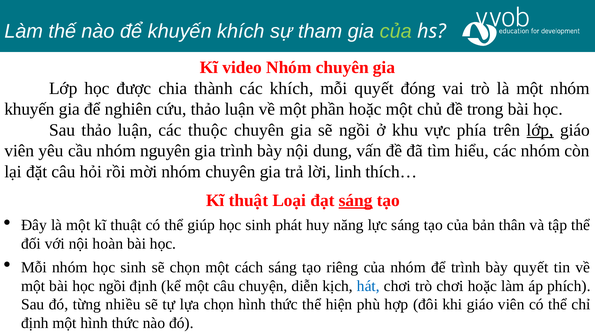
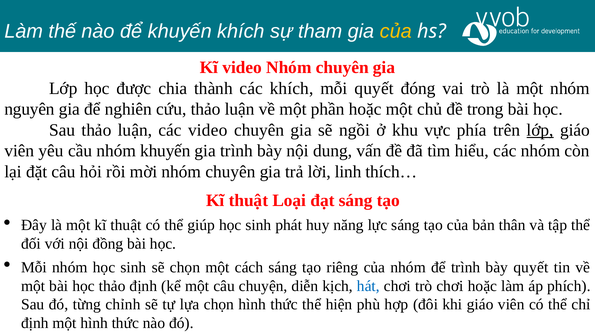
của colour: light green -> yellow (396, 31)
khuyến: khuyến -> nguyên (30, 109)
các thuộc: thuộc -> video (208, 130)
nhóm nguyên: nguyên -> khuyến (165, 151)
sáng underline: present -> none (356, 200)
hoàn: hoàn -> đồng (108, 243)
học ngồi: ngồi -> thảo (112, 286)
nhiều: nhiều -> chỉnh (123, 304)
